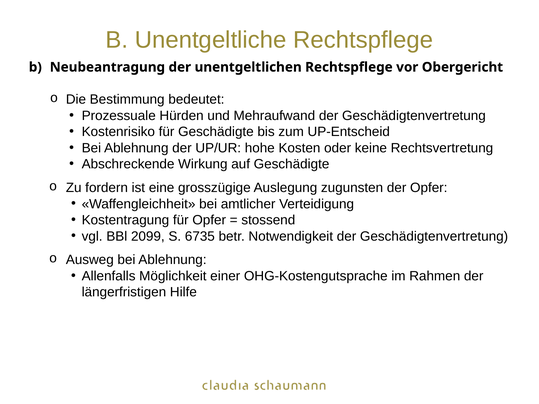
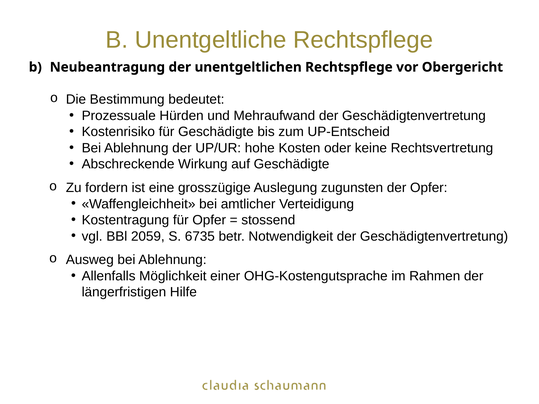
2099: 2099 -> 2059 (148, 236)
